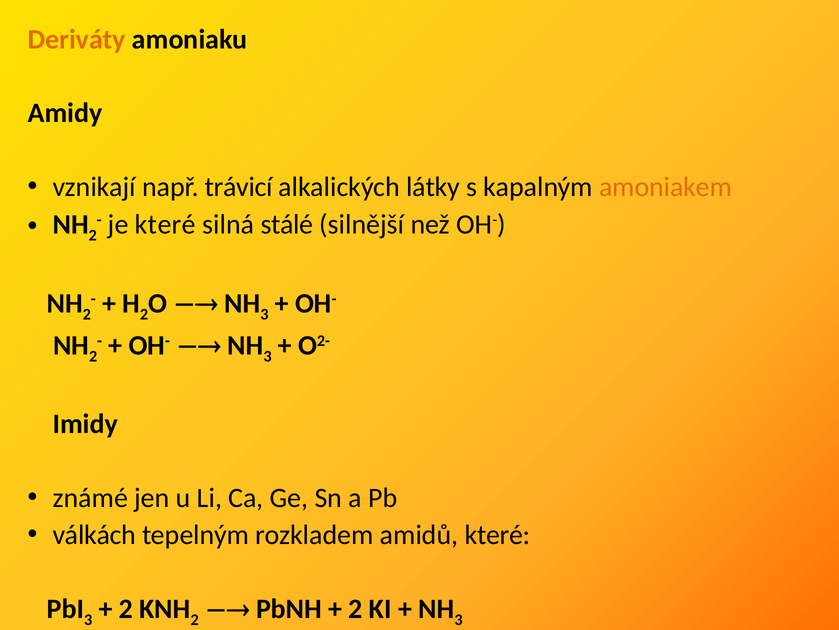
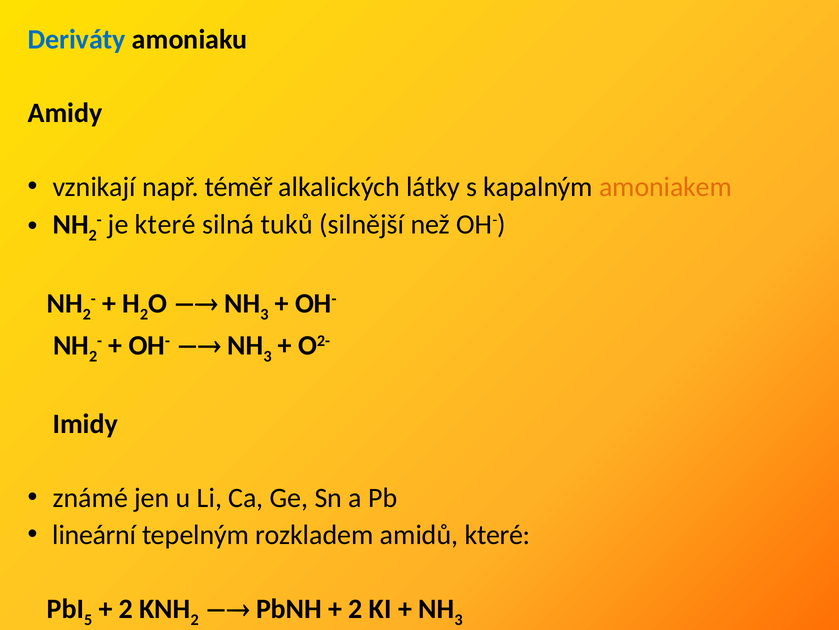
Deriváty colour: orange -> blue (77, 39)
trávicí: trávicí -> téměř (239, 187)
stálé: stálé -> tuků (287, 224)
válkách: válkách -> lineární (94, 534)
3: 3 -> 5 (88, 619)
